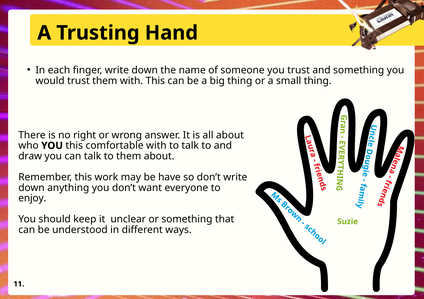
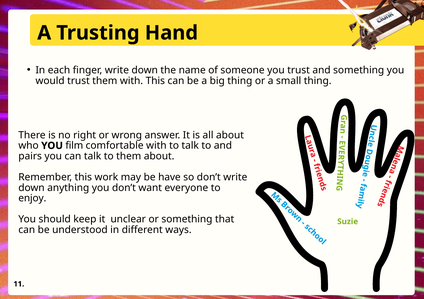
YOU this: this -> film (74, 146)
draw: draw -> pairs (30, 157)
